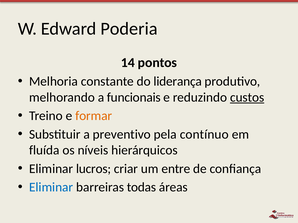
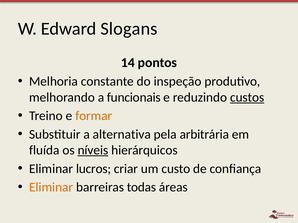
Poderia: Poderia -> Slogans (129, 29)
liderança: liderança -> inspeção (178, 82)
preventivo: preventivo -> alternativa (122, 135)
contínuo: contínuo -> arbitrária (204, 135)
níveis underline: none -> present (93, 151)
entre: entre -> custo (176, 169)
Eliminar colour: blue -> orange (51, 188)
